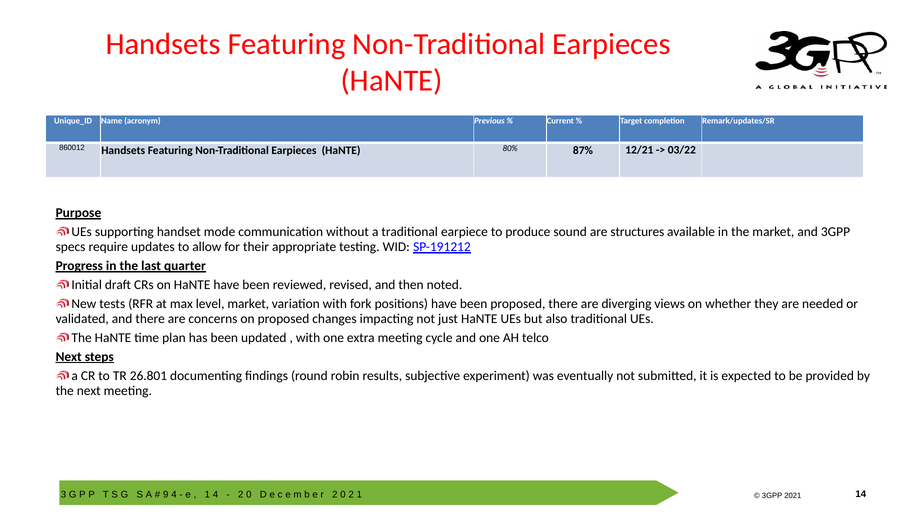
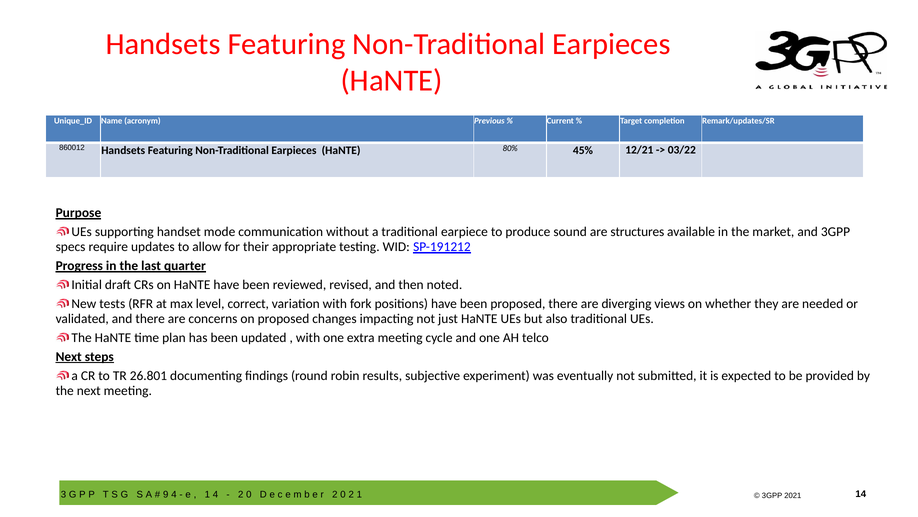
87%: 87% -> 45% (583, 150)
level market: market -> correct (248, 303)
